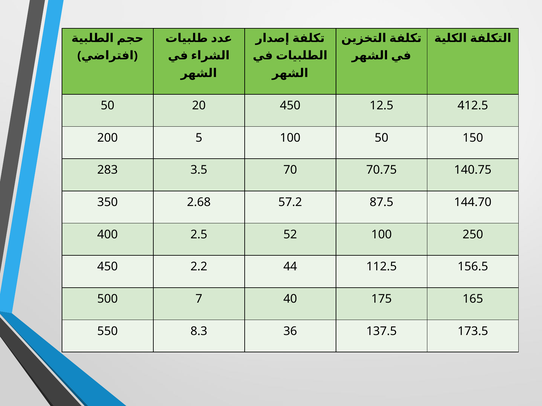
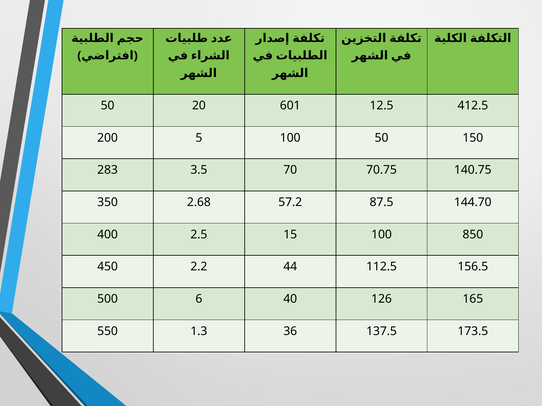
20 450: 450 -> 601 (290, 106)
52: 52 -> 15 (290, 235)
250: 250 -> 850 (473, 235)
7: 7 -> 6 (199, 299)
175: 175 -> 126 (382, 299)
8.3: 8.3 -> 1.3 (199, 332)
